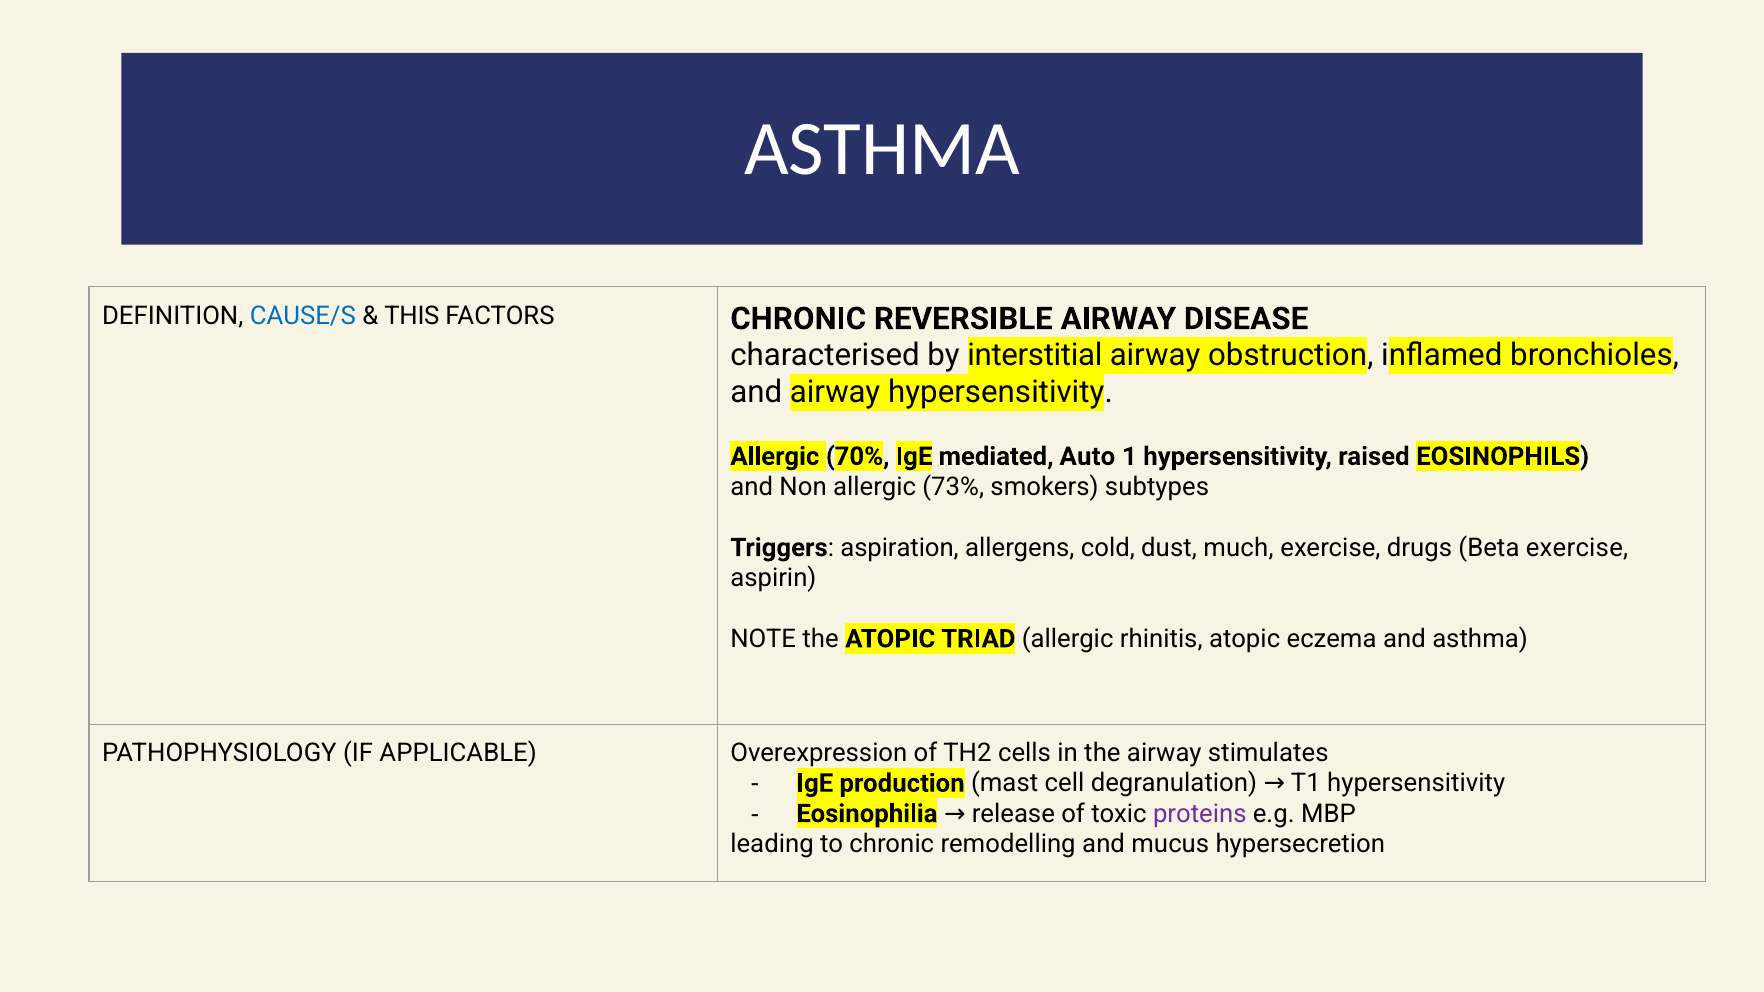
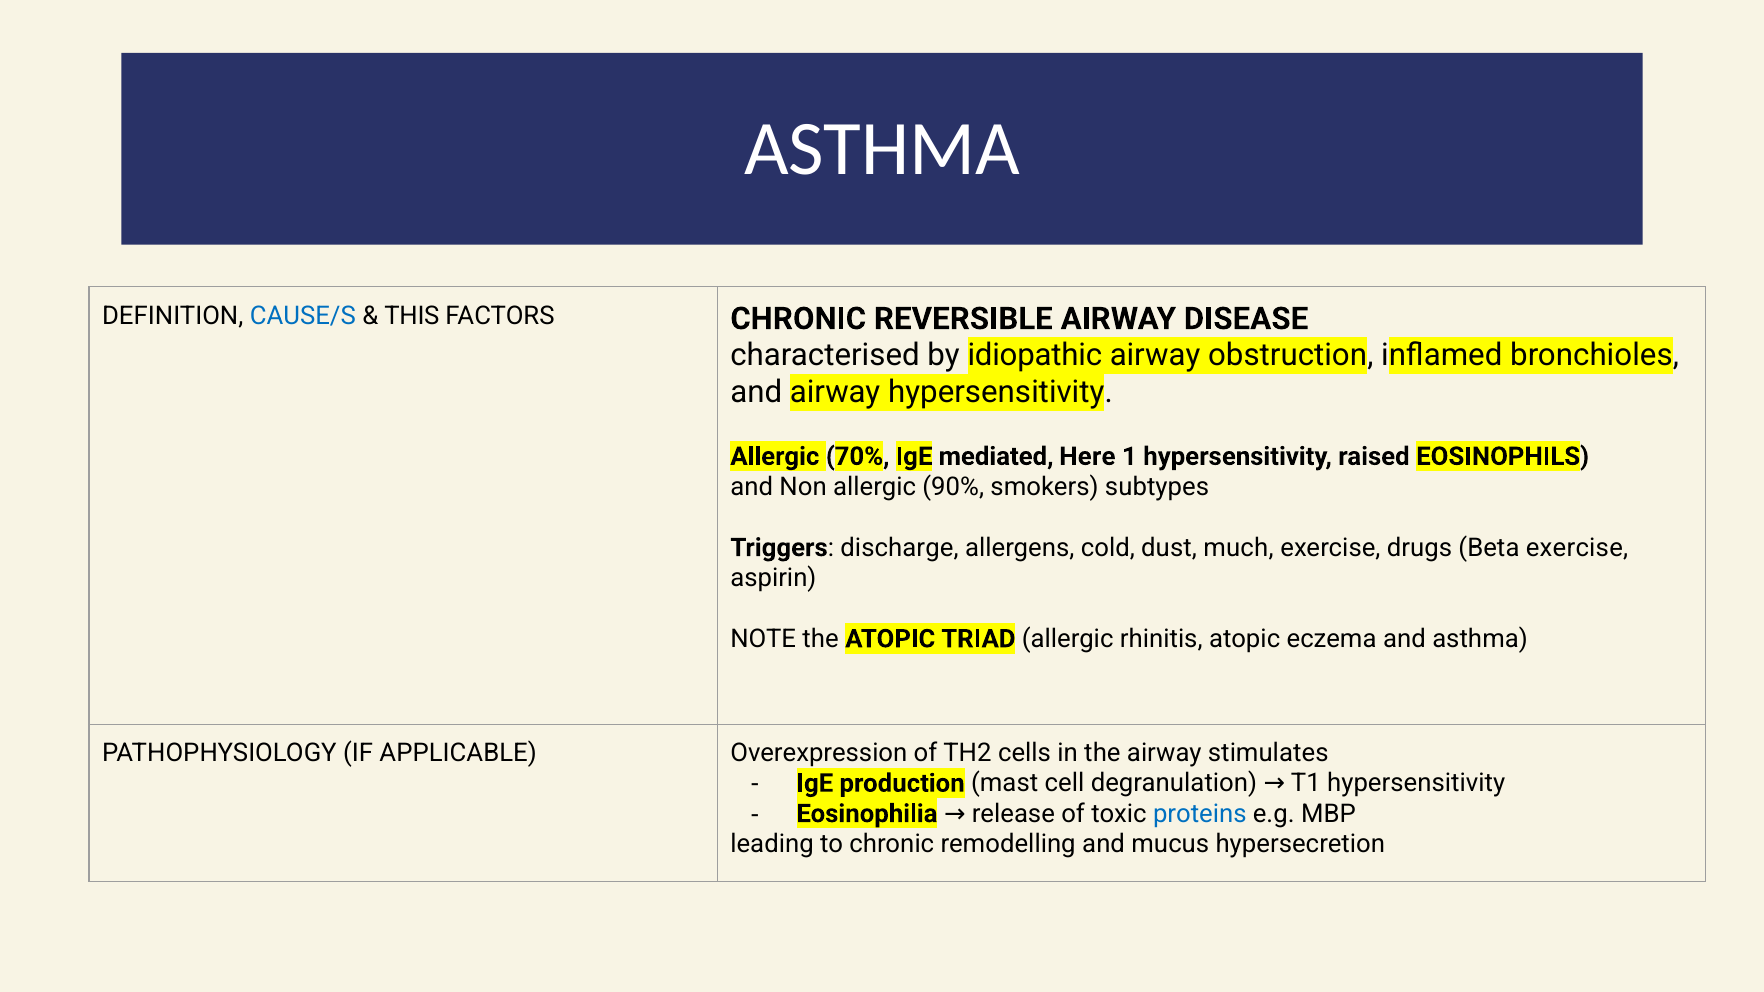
interstitial: interstitial -> idiopathic (1035, 356)
Auto: Auto -> Here (1087, 456)
73%: 73% -> 90% (953, 487)
aspiration: aspiration -> discharge (899, 548)
proteins colour: purple -> blue (1200, 814)
